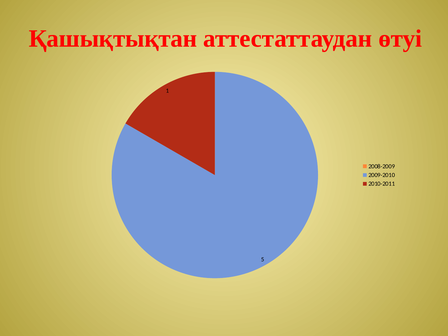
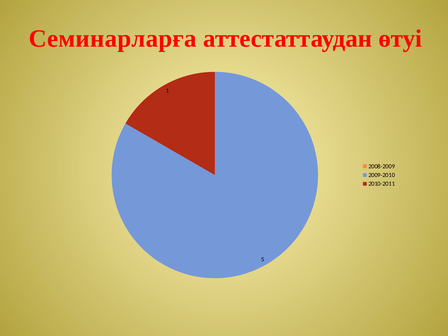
Қашықтықтан: Қашықтықтан -> Семинарларға (113, 39)
